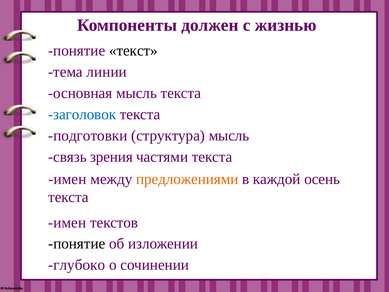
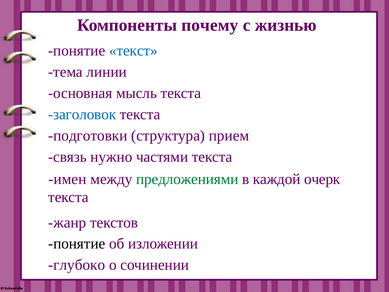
должен: должен -> почему (210, 25)
текст colour: black -> blue (133, 51)
структура мысль: мысль -> прием (229, 135)
зрения: зрения -> нужно (111, 157)
предложениями colour: orange -> green (187, 179)
осень: осень -> очерк (322, 179)
имен: имен -> жанр (67, 222)
